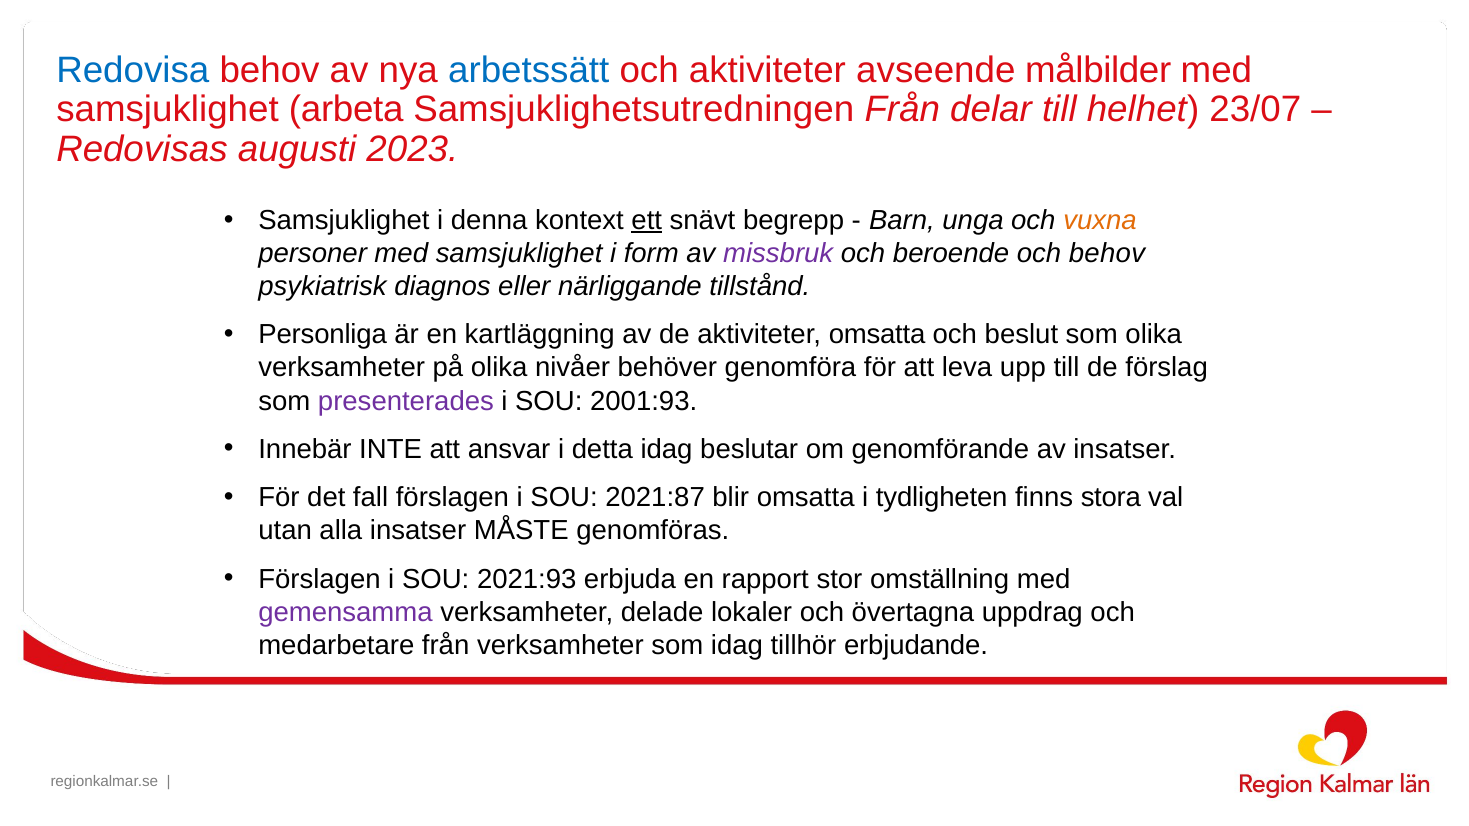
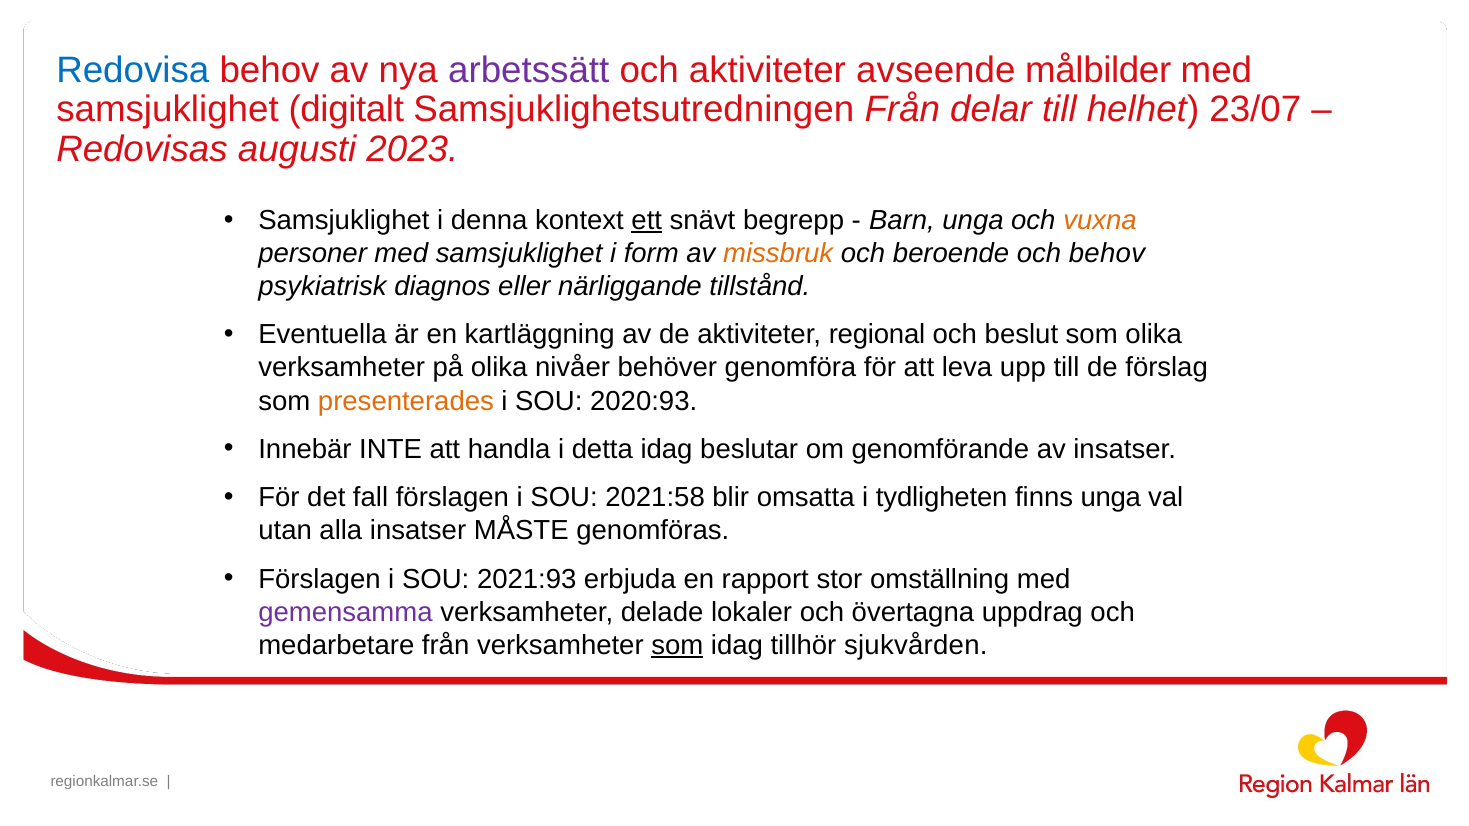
arbetssätt colour: blue -> purple (529, 70)
arbeta: arbeta -> digitalt (346, 110)
missbruk colour: purple -> orange (778, 254)
Personliga: Personliga -> Eventuella (323, 335)
aktiviteter omsatta: omsatta -> regional (877, 335)
presenterades colour: purple -> orange (406, 401)
2001:93: 2001:93 -> 2020:93 (644, 401)
ansvar: ansvar -> handla (509, 449)
2021:87: 2021:87 -> 2021:58 (655, 498)
finns stora: stora -> unga (1111, 498)
som underline: none -> present (677, 645)
erbjudande: erbjudande -> sjukvården (916, 645)
